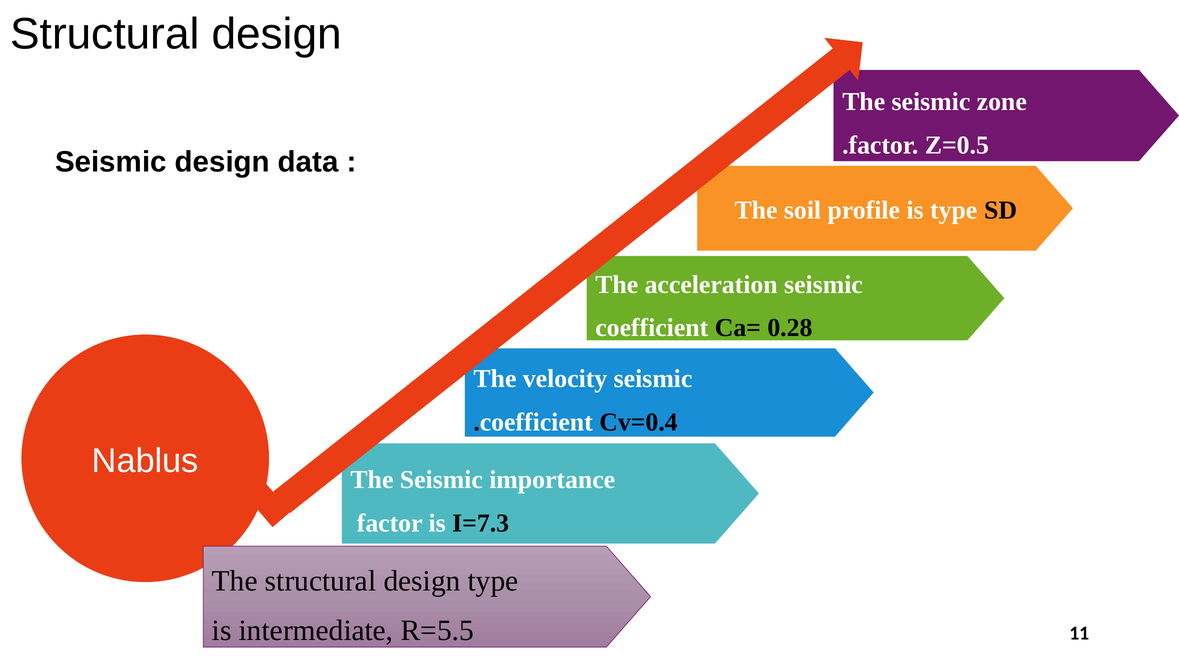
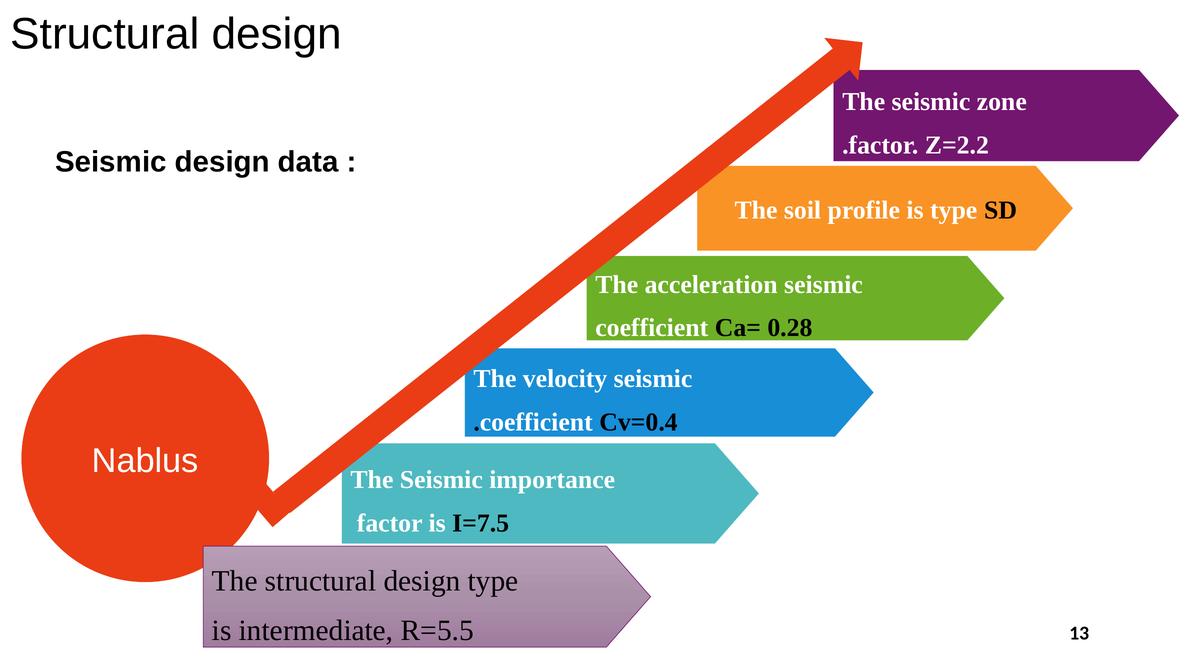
Z=0.5: Z=0.5 -> Z=2.2 (957, 145)
I=7.3: I=7.3 -> I=7.5 (481, 523)
11: 11 -> 13 (1079, 633)
